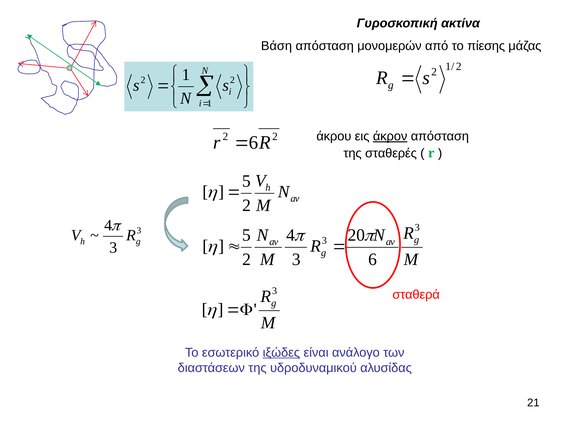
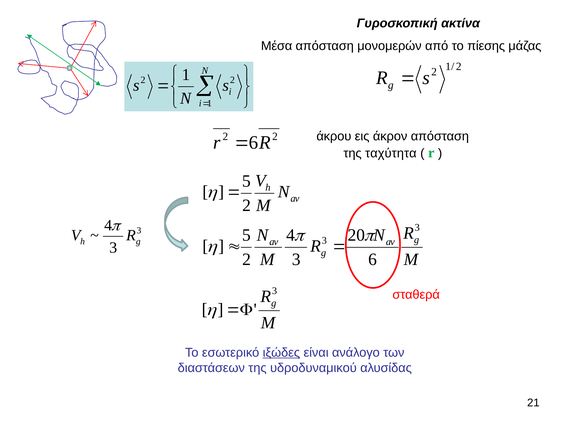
Βάση: Βάση -> Μέσα (277, 46)
άκρον underline: present -> none (390, 136)
σταθερές: σταθερές -> ταχύτητα (391, 153)
